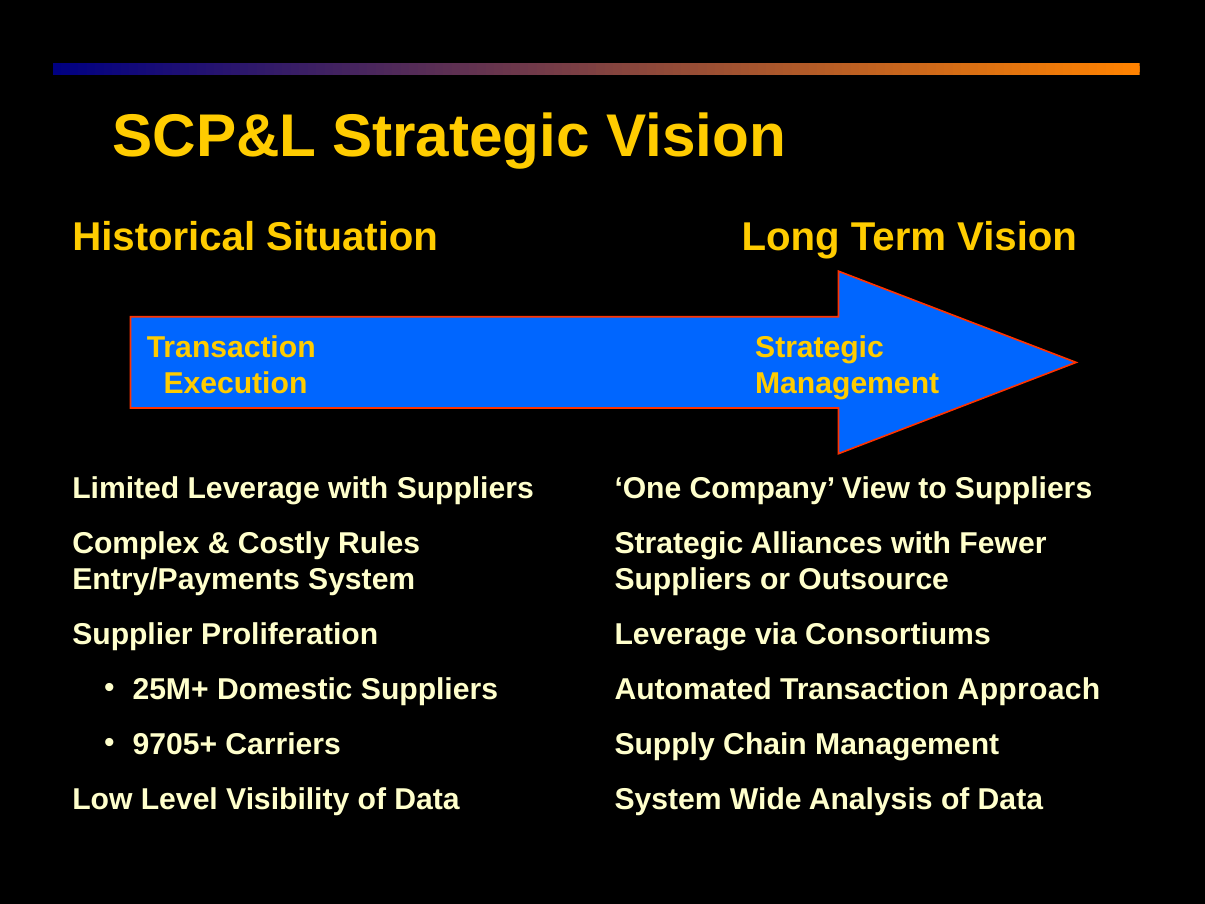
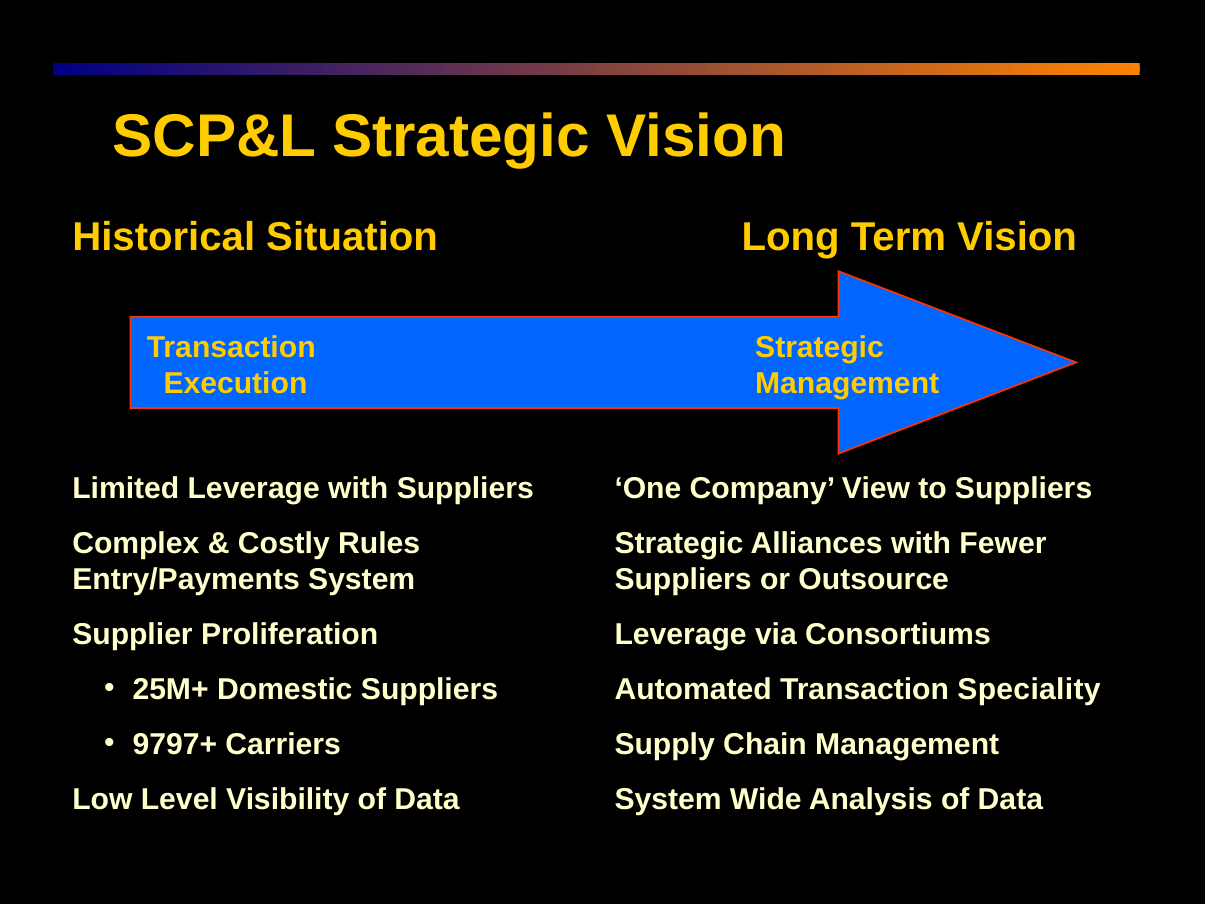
Approach: Approach -> Speciality (1029, 689)
9705+: 9705+ -> 9797+ (175, 744)
